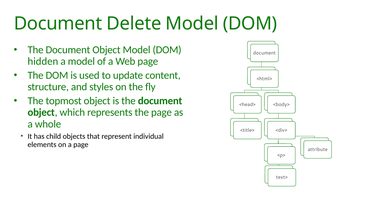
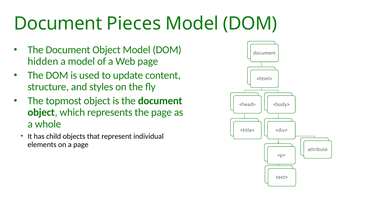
Delete: Delete -> Pieces (134, 24)
